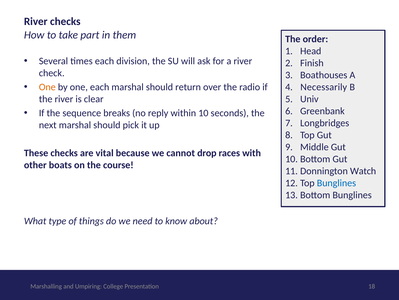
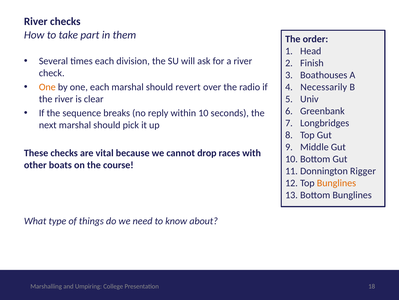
return: return -> revert (188, 87)
Watch: Watch -> Rigger (363, 171)
Bunglines colour: blue -> orange (336, 183)
